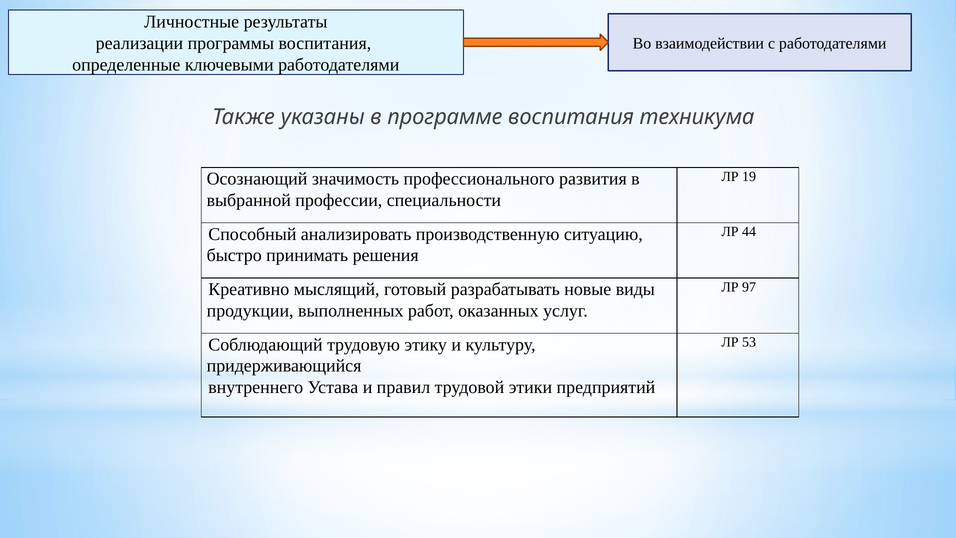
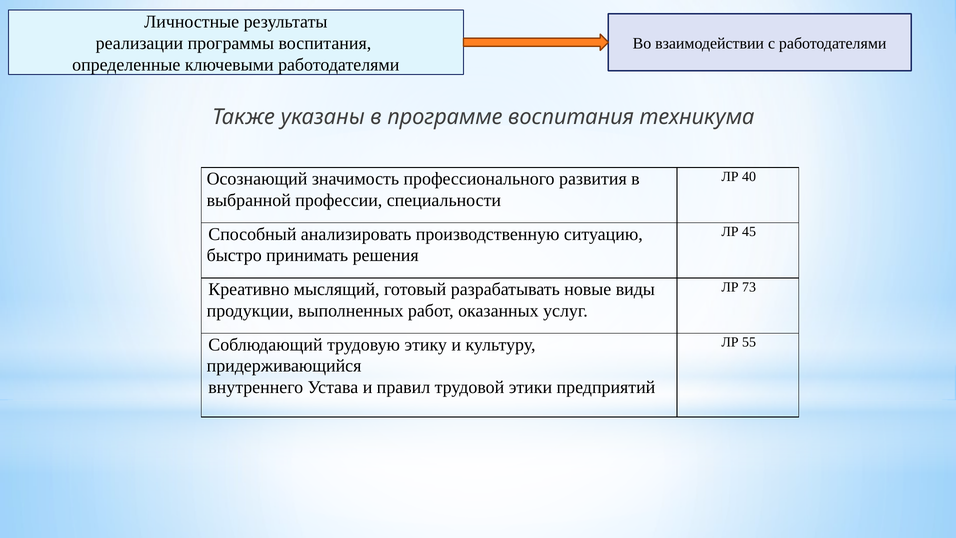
19: 19 -> 40 (749, 176)
44: 44 -> 45 (749, 232)
97: 97 -> 73 (749, 287)
53: 53 -> 55 (749, 342)
